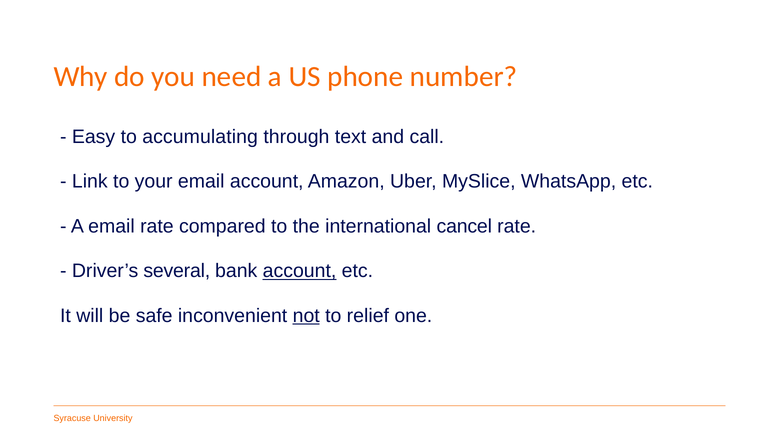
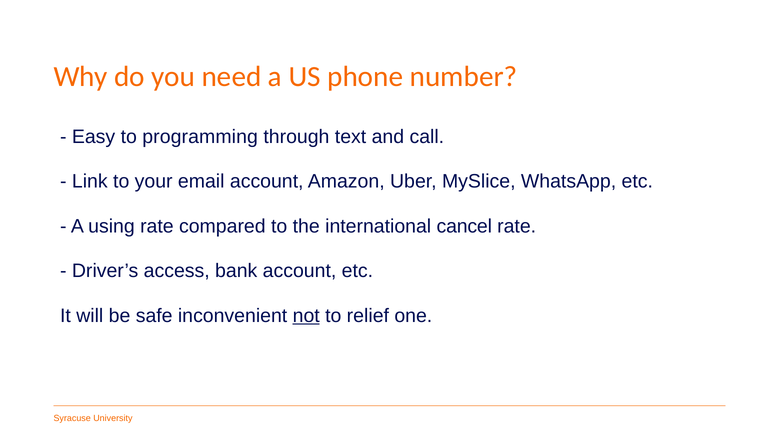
accumulating: accumulating -> programming (200, 137)
A email: email -> using (111, 226)
several: several -> access (177, 271)
account underline: present -> none (300, 271)
